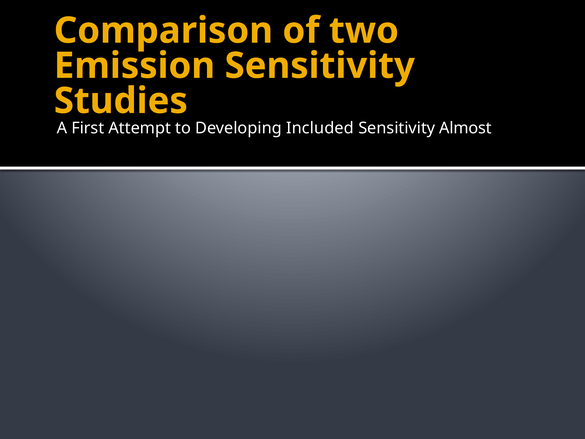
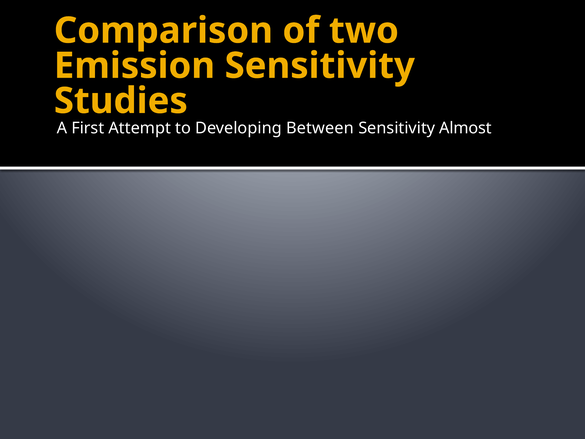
Included: Included -> Between (320, 128)
